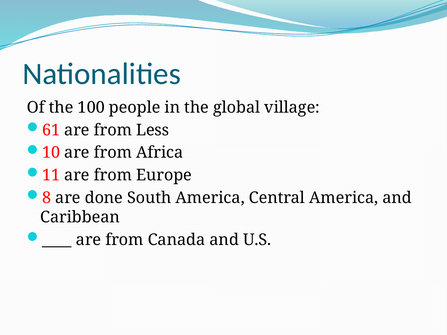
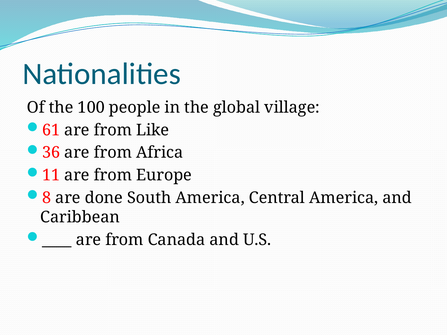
Less: Less -> Like (153, 130)
10: 10 -> 36 (51, 153)
